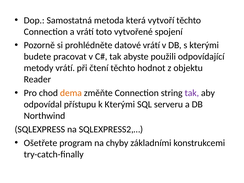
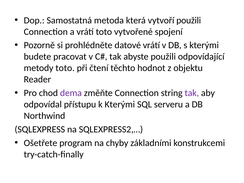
vytvoří těchto: těchto -> použili (189, 20)
metody vrátí: vrátí -> toto (65, 68)
dema colour: orange -> purple (71, 93)
